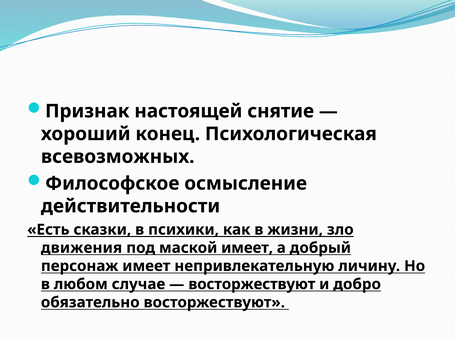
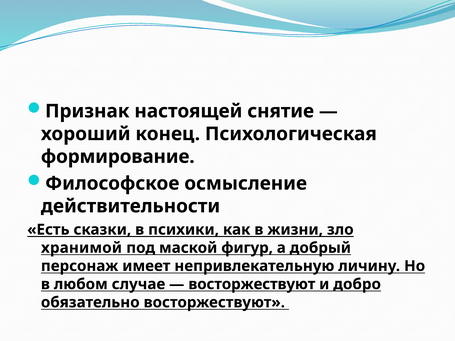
всевозможных: всевозможных -> формирование (118, 157)
движения: движения -> хранимой (82, 248)
маской имеет: имеет -> фигур (247, 248)
